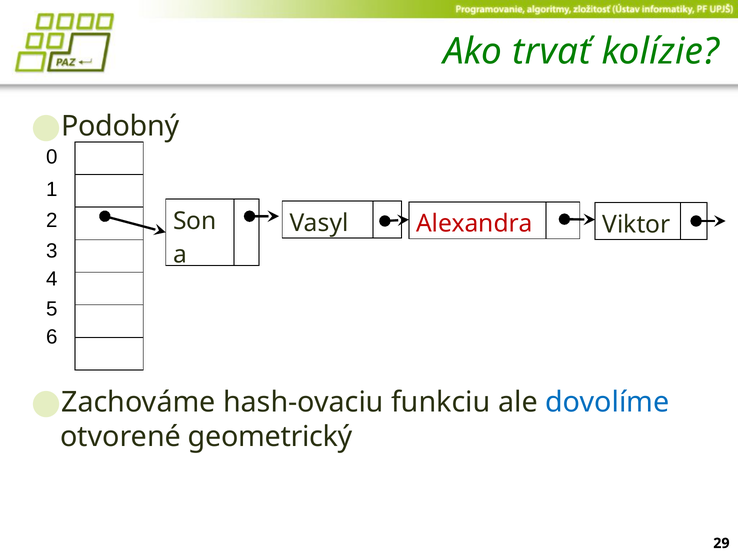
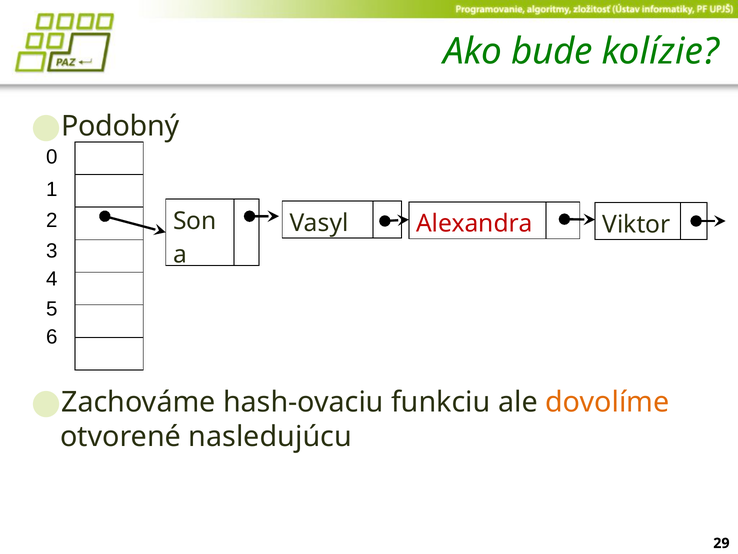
trvať: trvať -> bude (552, 52)
dovolíme colour: blue -> orange (607, 402)
geometrický: geometrický -> nasledujúcu (270, 436)
